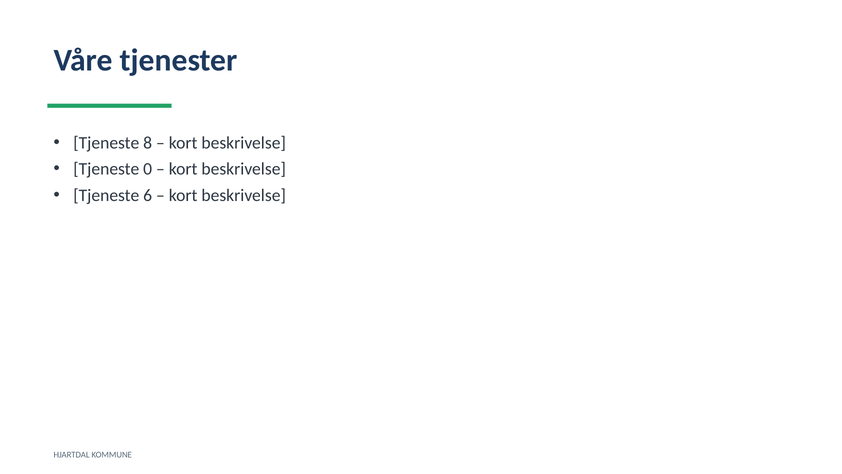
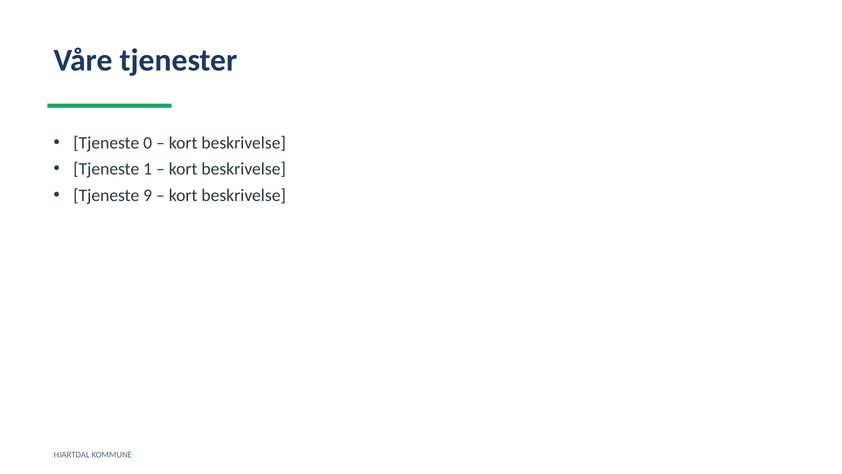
8: 8 -> 0 (148, 143)
0: 0 -> 1 (148, 169)
6: 6 -> 9 (148, 195)
